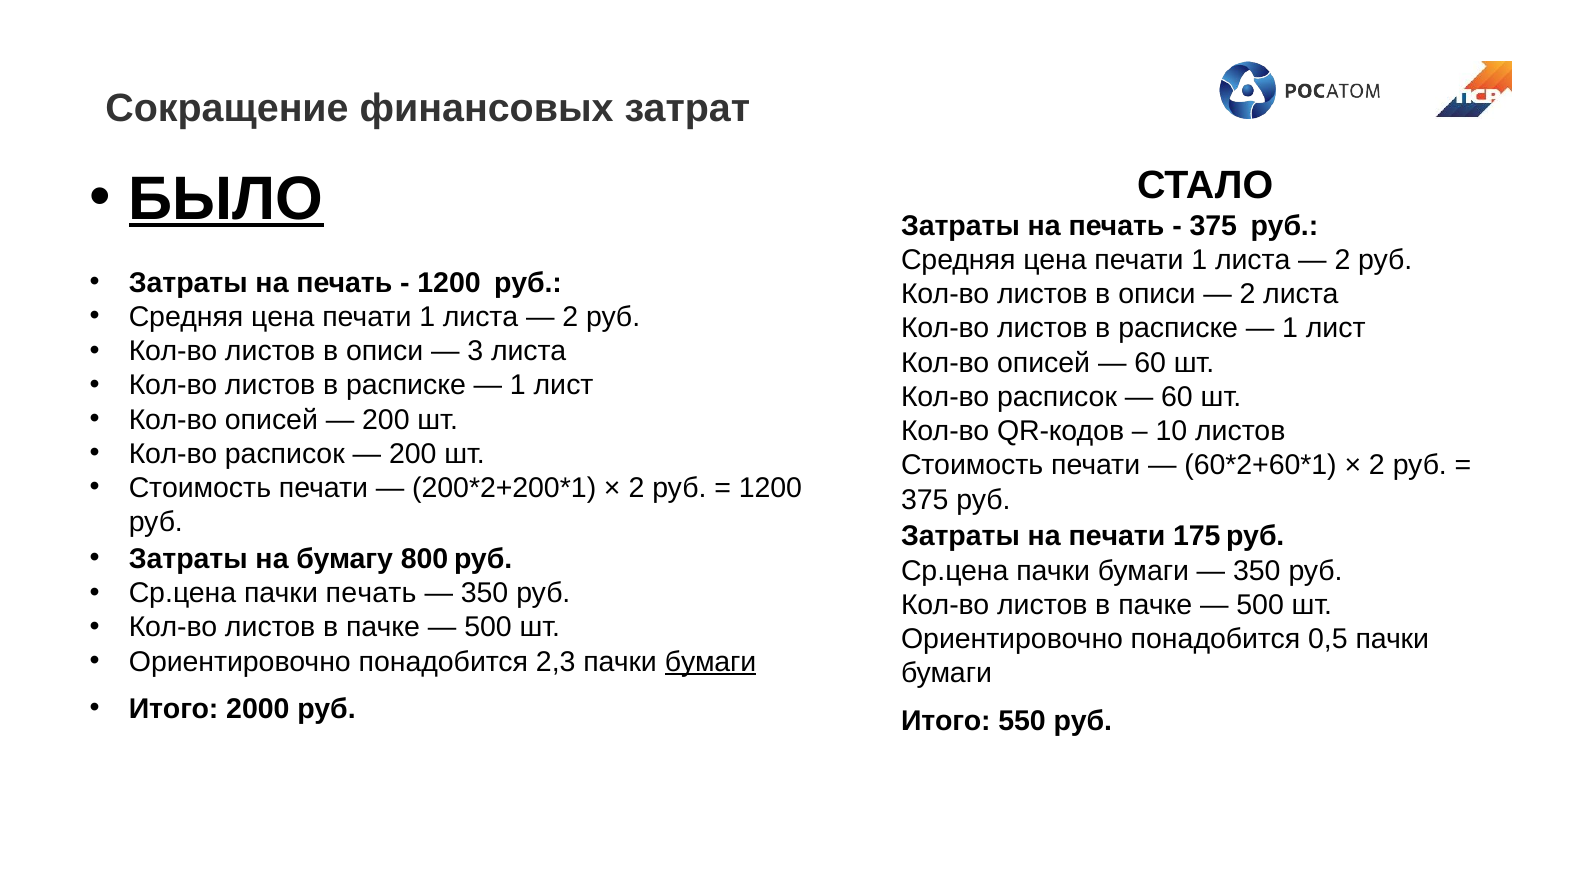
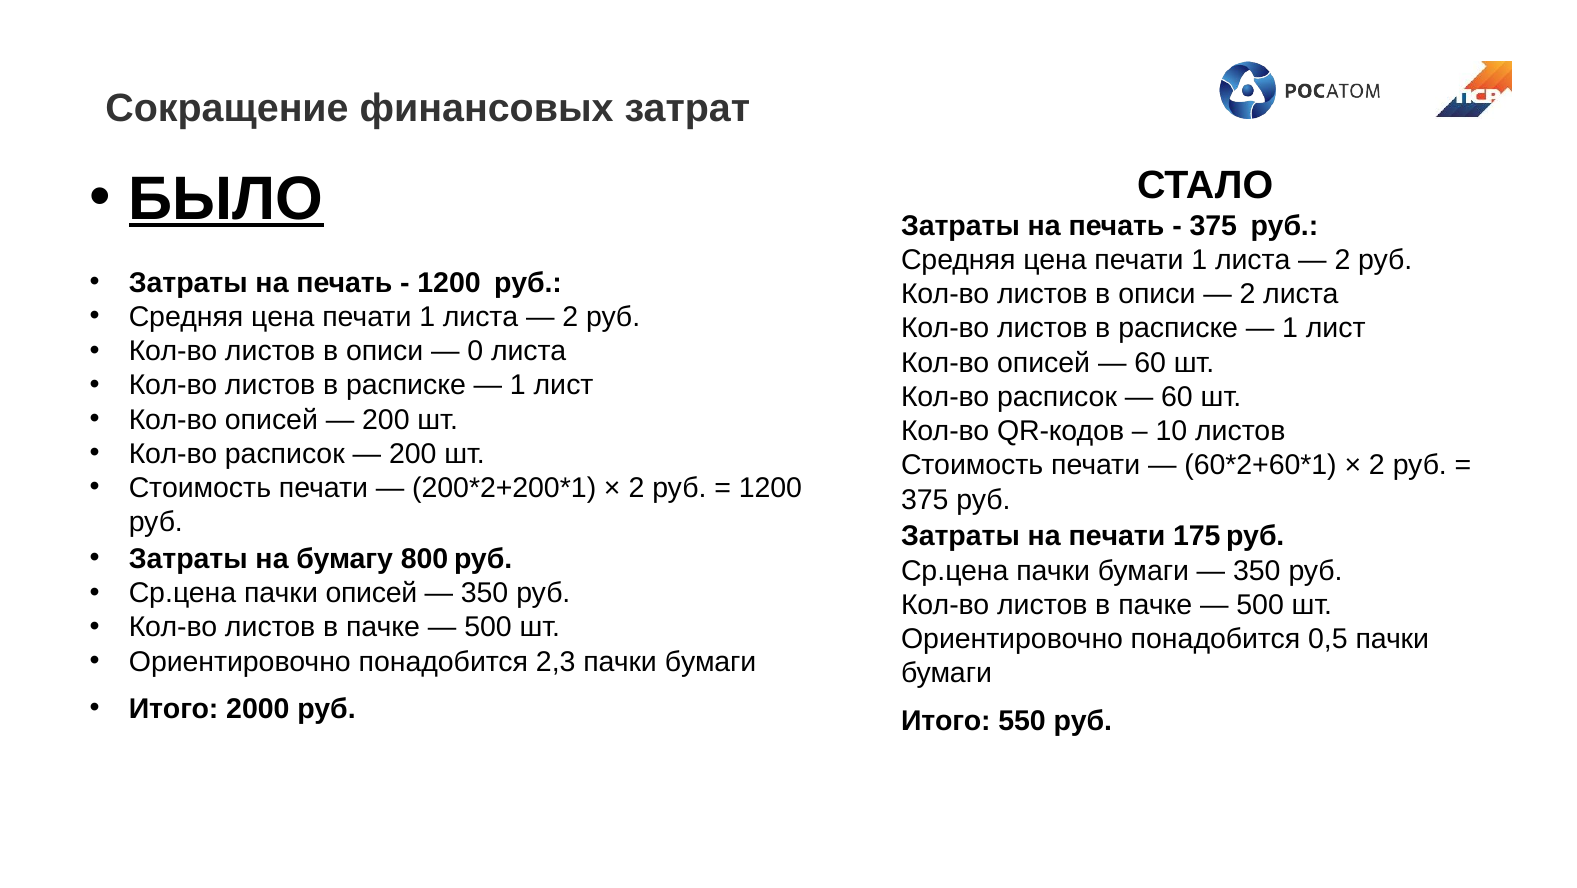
3: 3 -> 0 (475, 351)
пачки печать: печать -> описей (371, 593)
бумаги underline: present -> none (711, 662)
